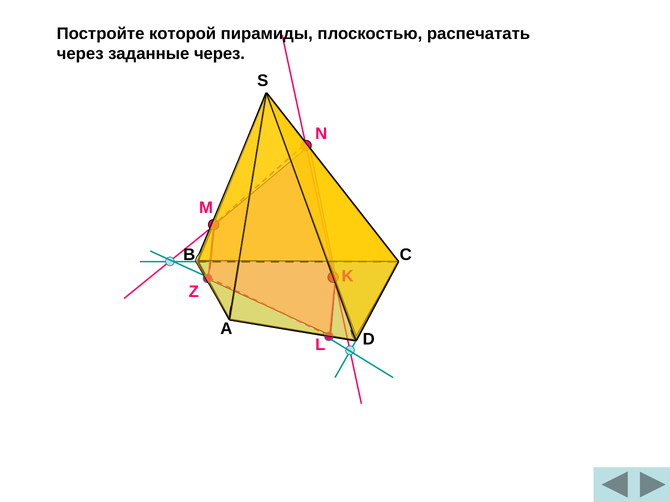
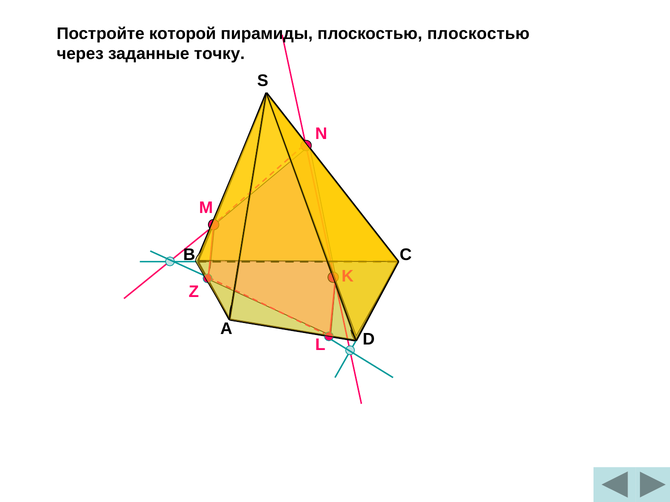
плоскостью распечатать: распечатать -> плоскостью (478, 34)
заданные через: через -> точку (219, 54)
